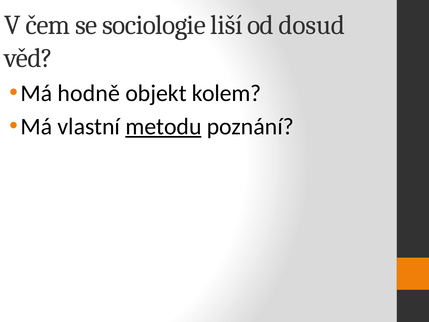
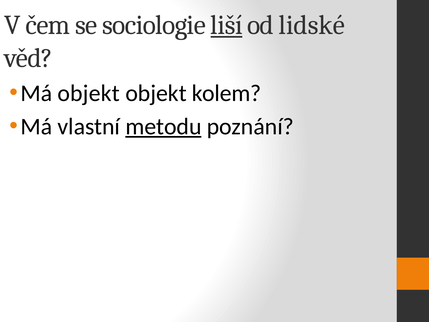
liší underline: none -> present (227, 25)
dosud: dosud -> lidské (312, 25)
Má hodně: hodně -> objekt (89, 93)
